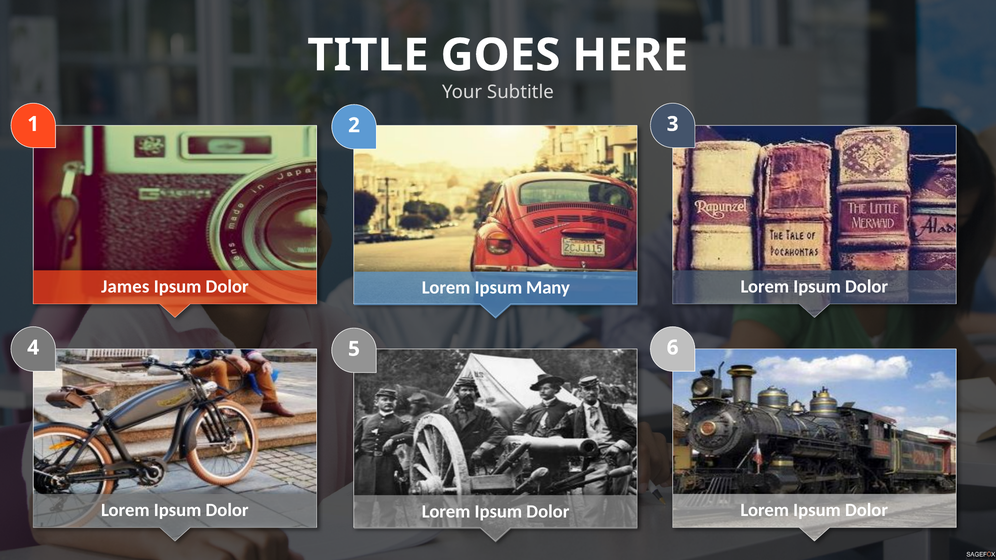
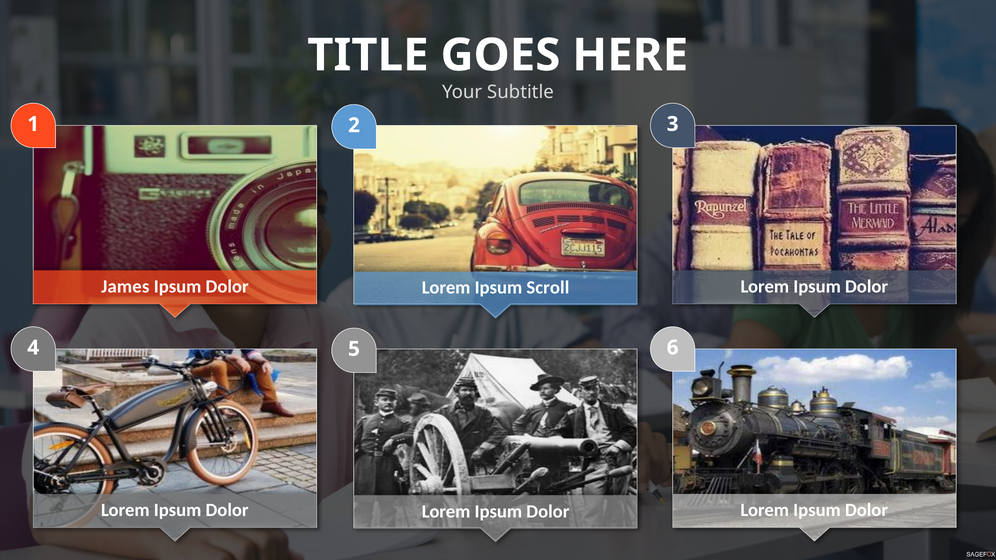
Many: Many -> Scroll (548, 288)
